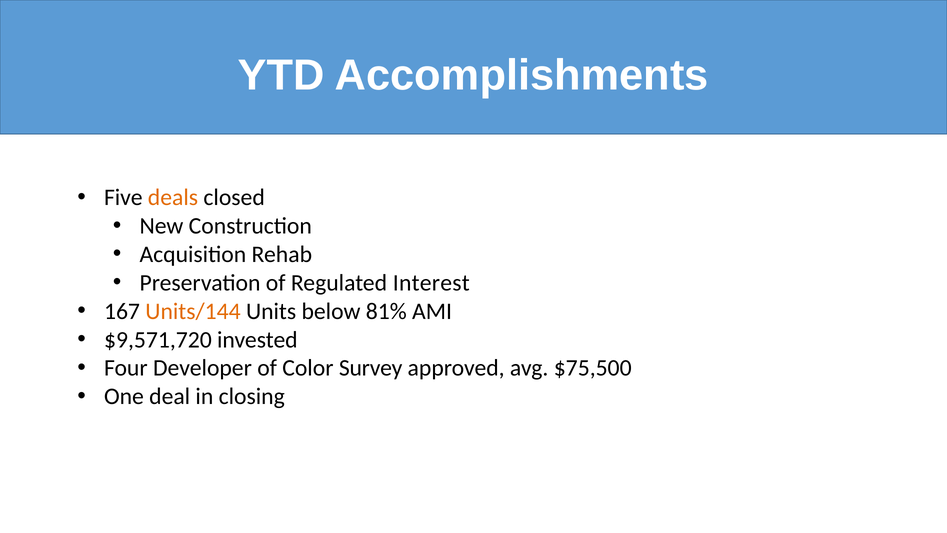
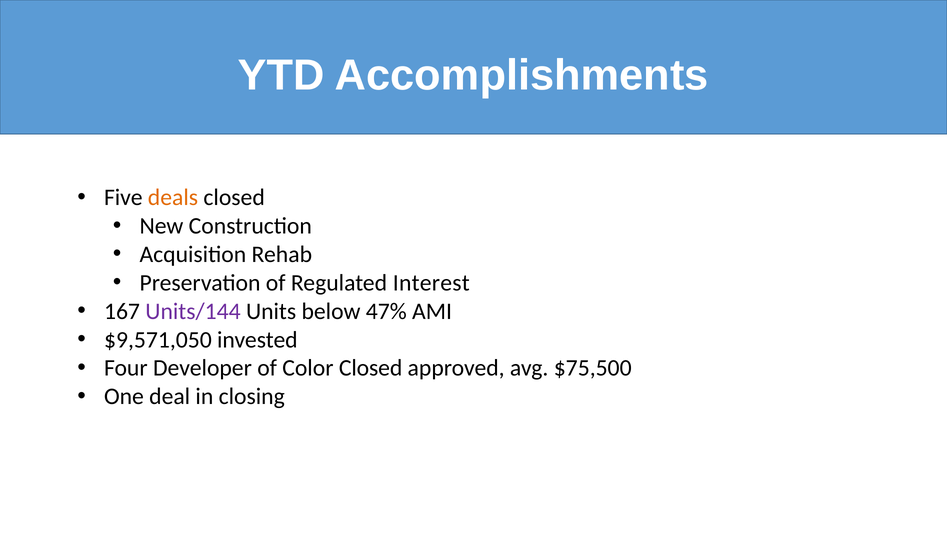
Units/144 colour: orange -> purple (193, 311)
81%: 81% -> 47% (386, 311)
$9,571,720: $9,571,720 -> $9,571,050 (158, 340)
Color Survey: Survey -> Closed (371, 368)
